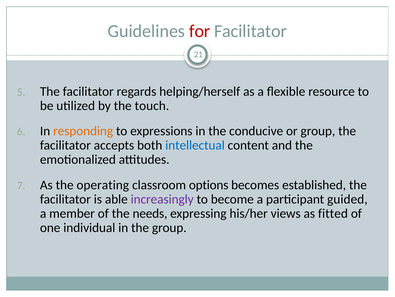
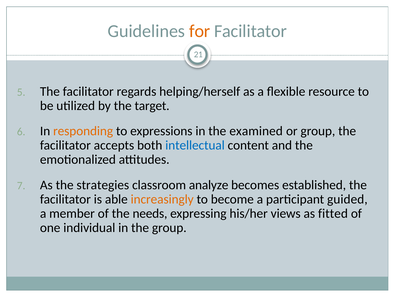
for colour: red -> orange (200, 31)
touch: touch -> target (152, 105)
conducive: conducive -> examined (256, 131)
operating: operating -> strategies (103, 184)
options: options -> analyze (209, 184)
increasingly colour: purple -> orange (162, 199)
